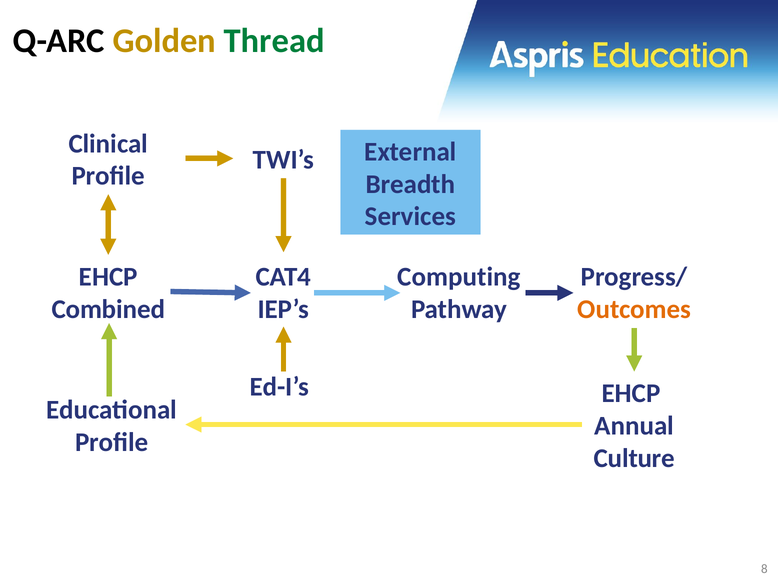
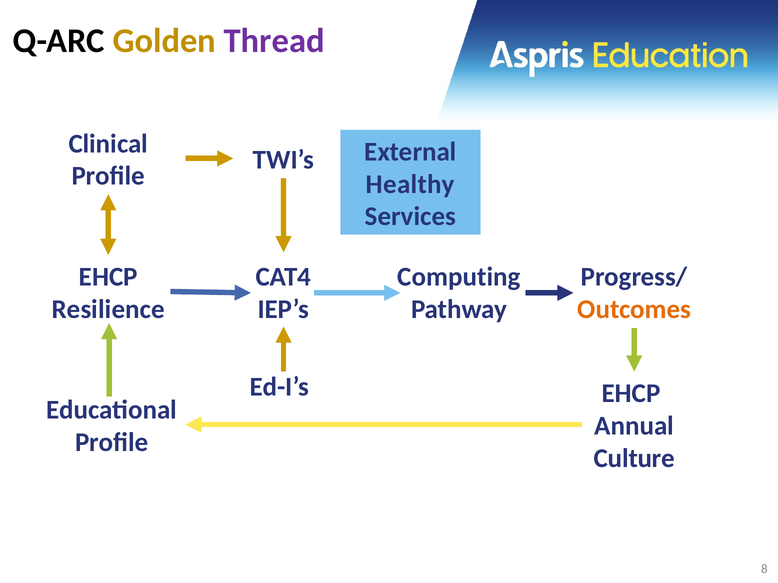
Thread colour: green -> purple (274, 41)
Breadth: Breadth -> Healthy (410, 184)
Combined: Combined -> Resilience (108, 309)
